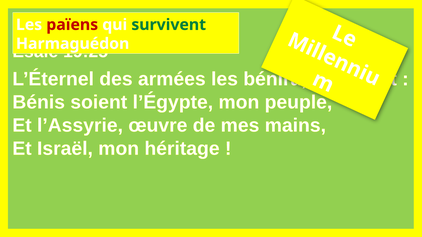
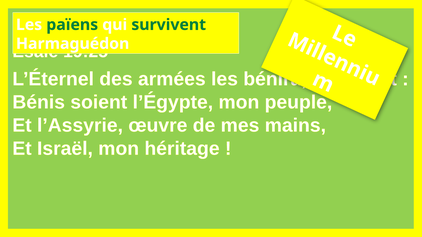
païens colour: red -> green (72, 25)
